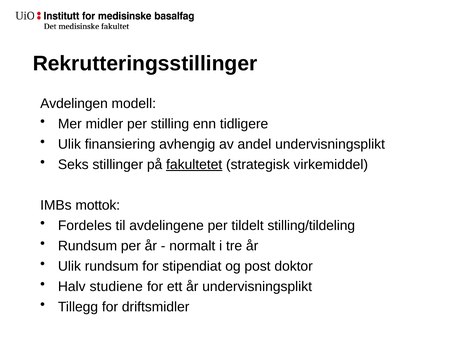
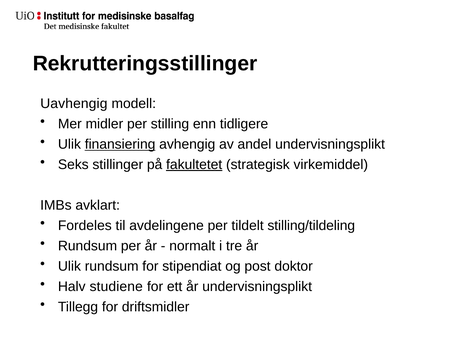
Avdelingen: Avdelingen -> Uavhengig (74, 104)
finansiering underline: none -> present (120, 144)
mottok: mottok -> avklart (98, 205)
